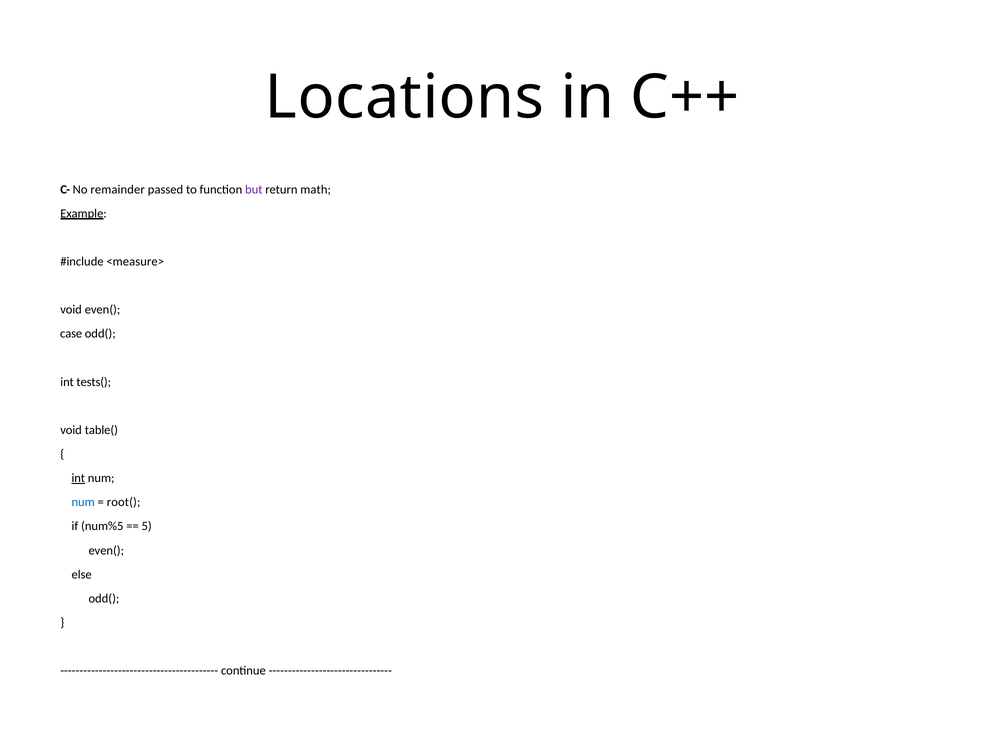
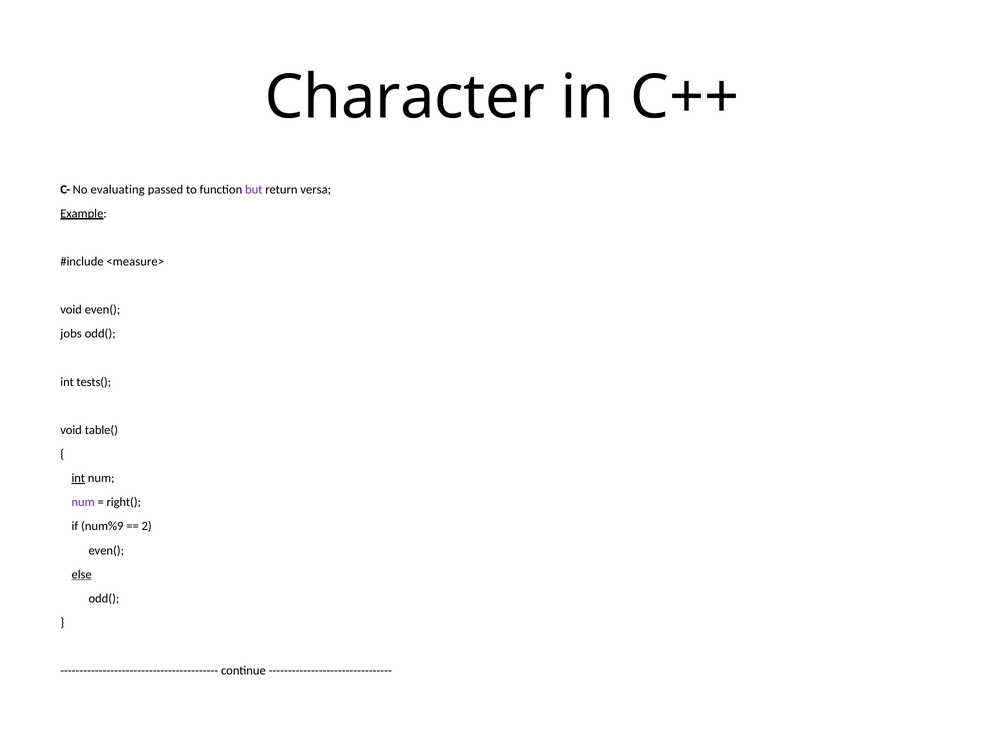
Locations: Locations -> Character (405, 97)
remainder: remainder -> evaluating (118, 189)
math: math -> versa (316, 189)
case: case -> jobs (71, 334)
num colour: blue -> purple (83, 502)
root(: root( -> right( (124, 502)
num%5: num%5 -> num%9 (102, 526)
5: 5 -> 2 (147, 526)
else underline: none -> present (82, 574)
